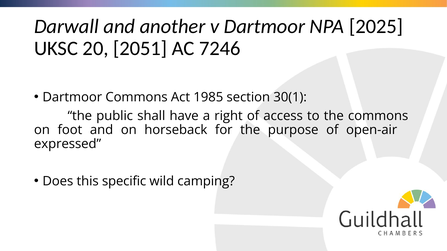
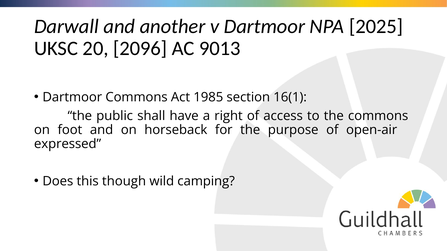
2051: 2051 -> 2096 (140, 49)
7246: 7246 -> 9013 (220, 49)
30(1: 30(1 -> 16(1 (290, 97)
specific: specific -> though (124, 181)
